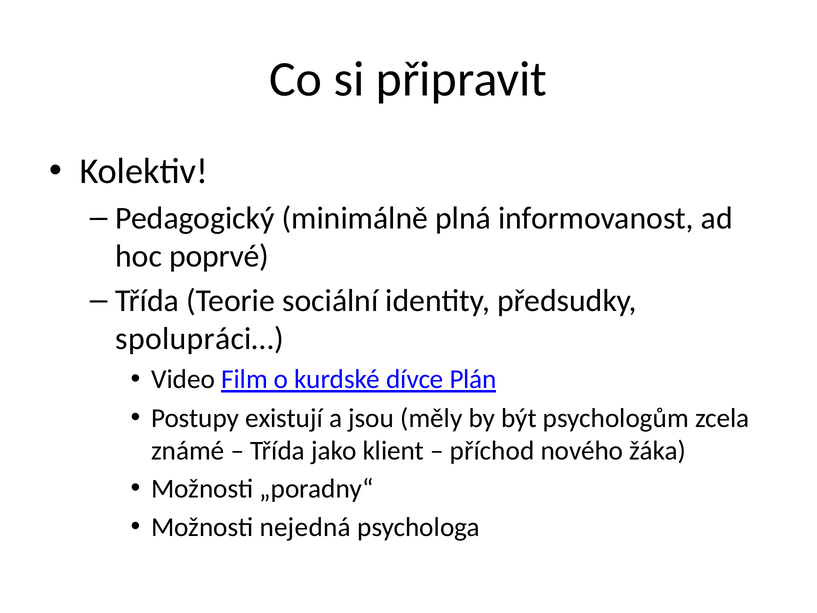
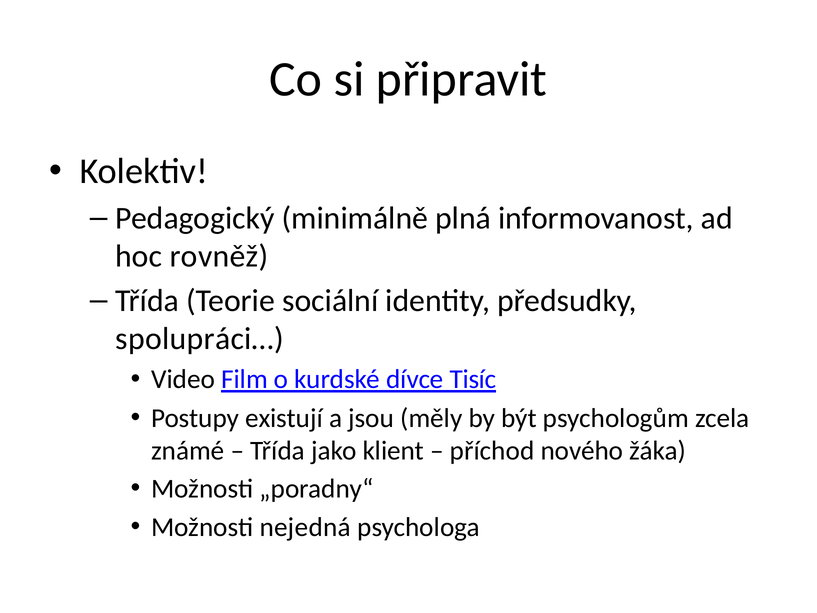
poprvé: poprvé -> rovněž (219, 256)
Plán: Plán -> Tisíc (473, 379)
